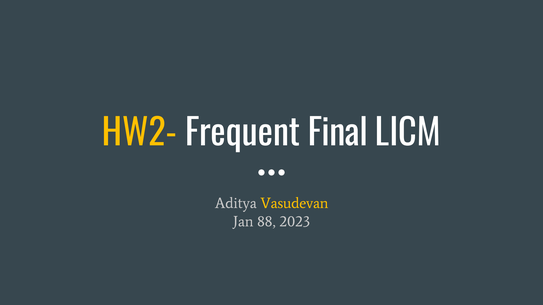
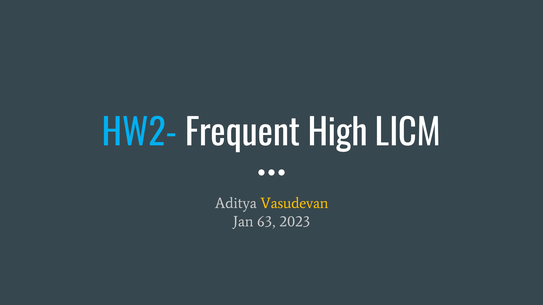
HW2- colour: yellow -> light blue (139, 134)
Final: Final -> High (338, 134)
88: 88 -> 63 (266, 222)
